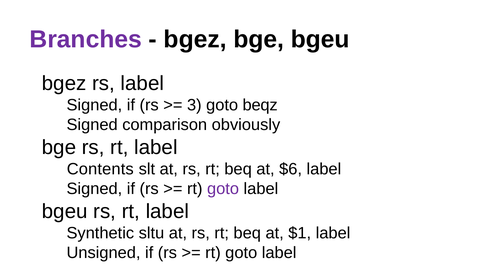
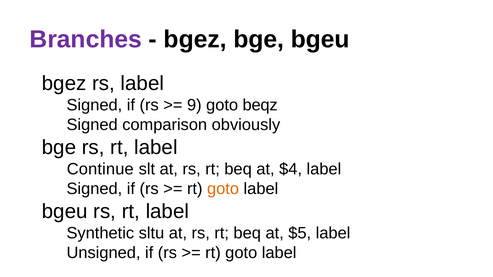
3: 3 -> 9 (194, 105)
Contents: Contents -> Continue (100, 169)
$6: $6 -> $4 (291, 169)
goto colour: purple -> orange (223, 189)
$1: $1 -> $5 (300, 233)
